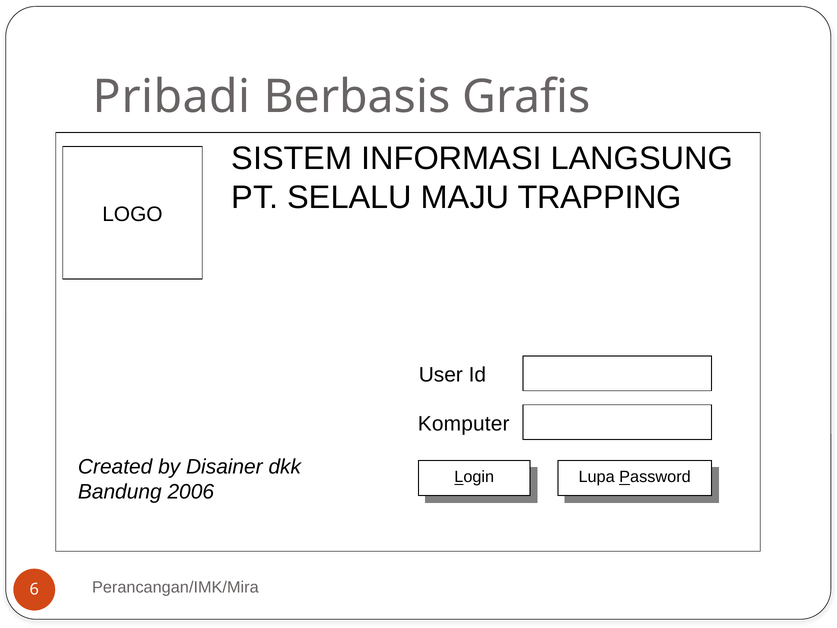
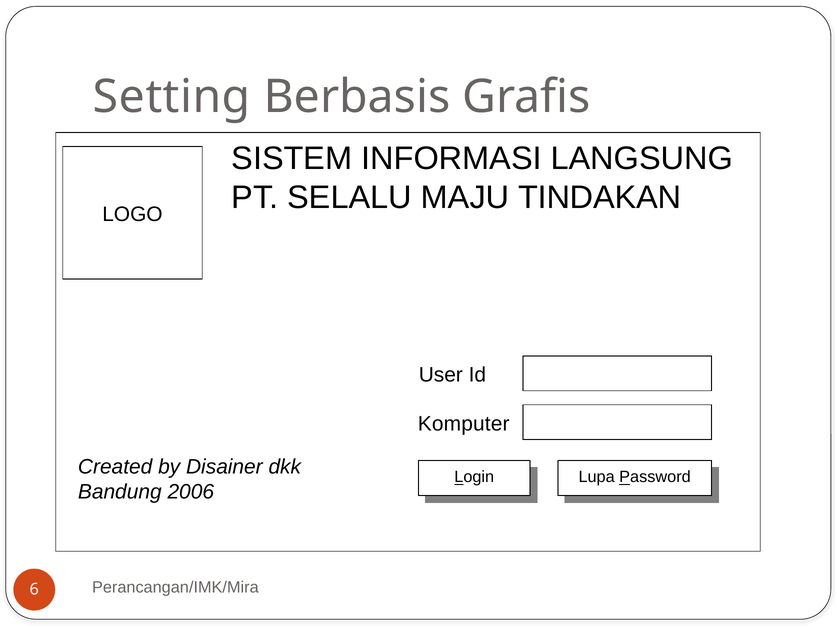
Pribadi: Pribadi -> Setting (172, 97)
TRAPPING: TRAPPING -> TINDAKAN (600, 198)
